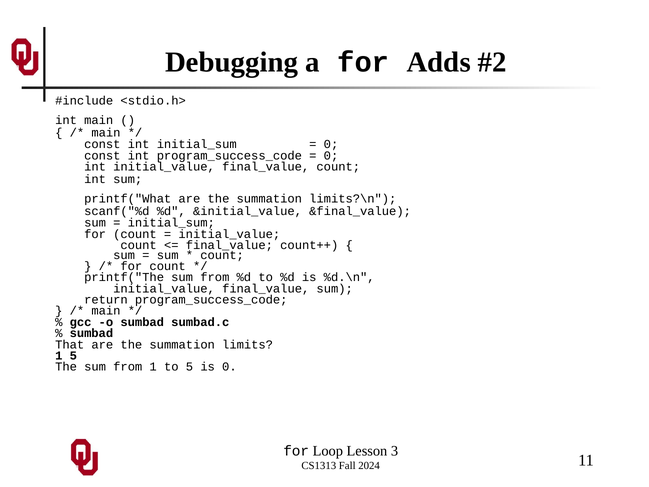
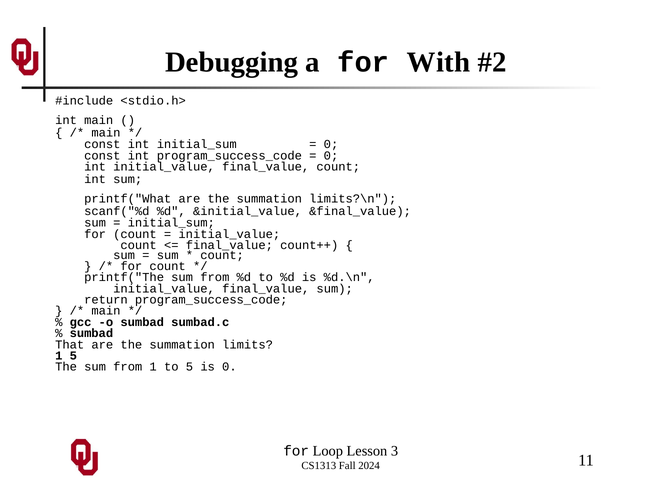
Adds: Adds -> With (439, 62)
